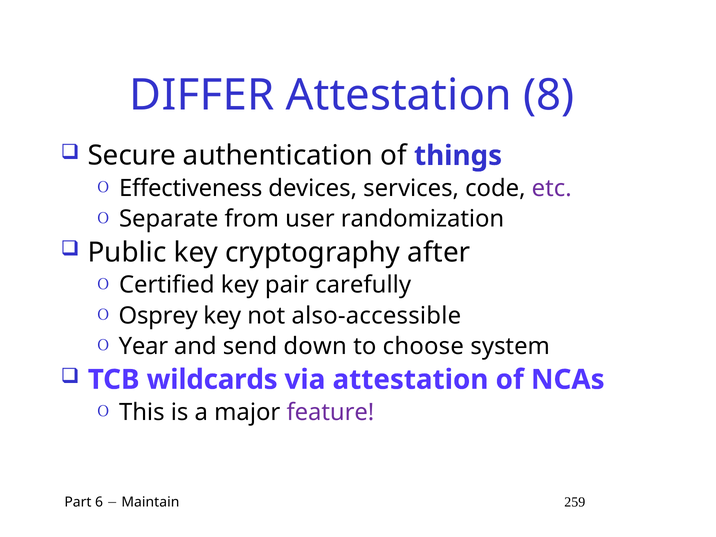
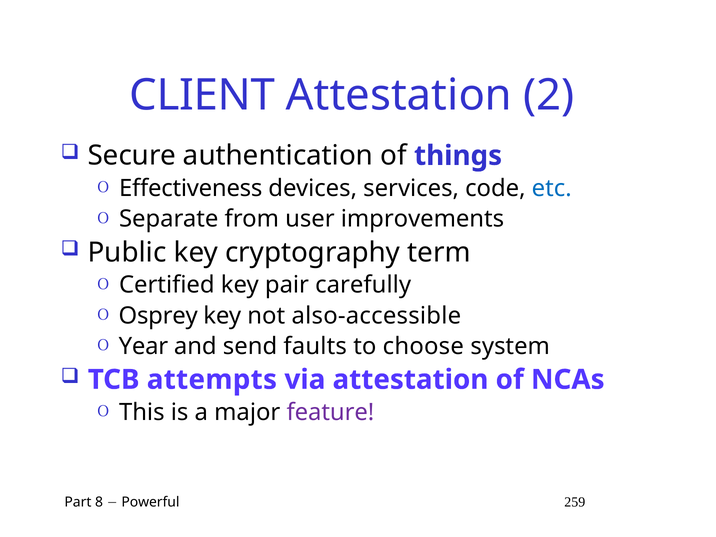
DIFFER: DIFFER -> CLIENT (202, 96)
8: 8 -> 2 (549, 96)
etc colour: purple -> blue (552, 188)
randomization: randomization -> improvements (422, 219)
after: after -> term (439, 252)
down: down -> faults (315, 346)
wildcards: wildcards -> attempts (212, 380)
6: 6 -> 8 (99, 502)
Maintain: Maintain -> Powerful (150, 502)
